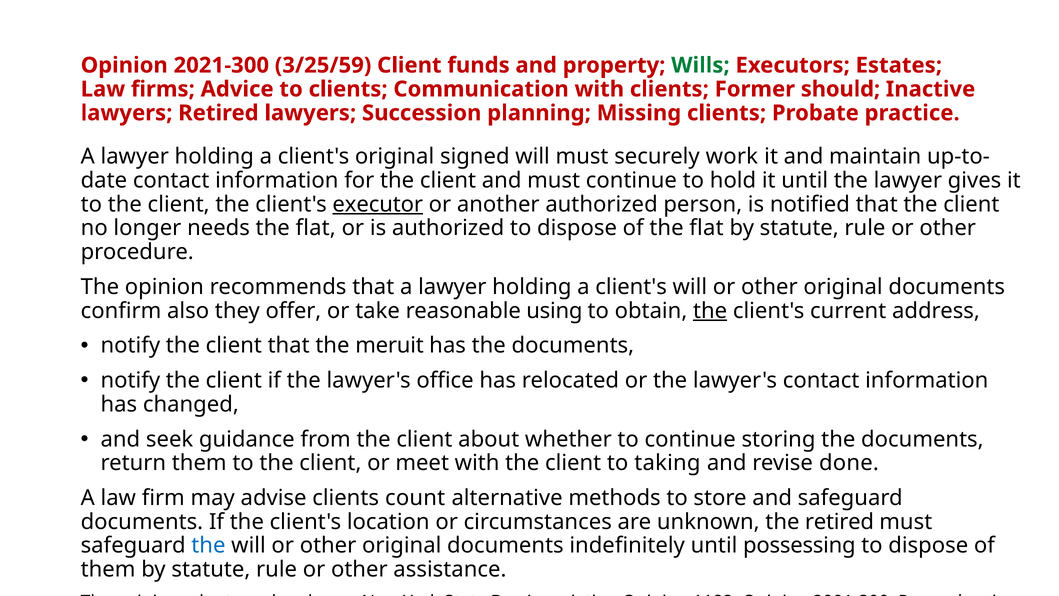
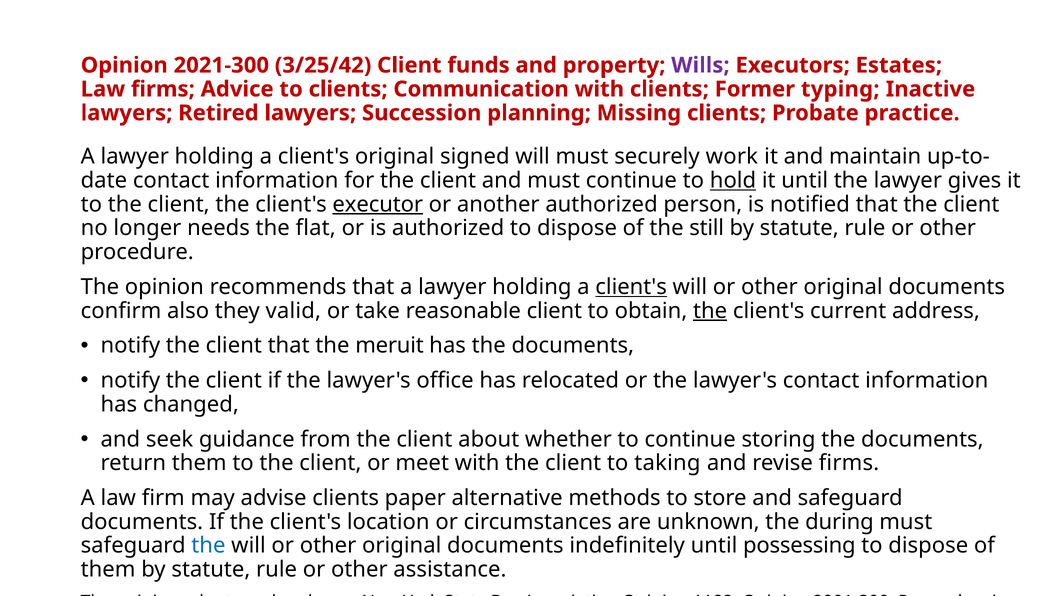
3/25/59: 3/25/59 -> 3/25/42 (323, 65)
Wills colour: green -> purple (700, 65)
should: should -> typing (840, 89)
hold underline: none -> present (733, 180)
of the flat: flat -> still (707, 228)
client's underline: none -> present (631, 287)
offer: offer -> valid (293, 311)
reasonable using: using -> client (554, 311)
revise done: done -> firms (849, 463)
count: count -> paper (415, 498)
the retired: retired -> during (839, 522)
